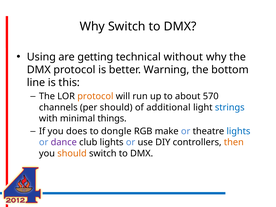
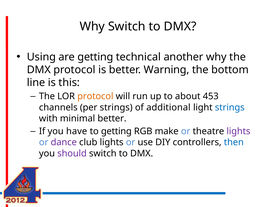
without: without -> another (183, 57)
570: 570 -> 453 (211, 96)
per should: should -> strings (116, 107)
minimal things: things -> better (112, 118)
does: does -> have (77, 131)
to dongle: dongle -> getting (116, 131)
lights colour: blue -> purple (238, 131)
then colour: orange -> blue (234, 142)
should colour: orange -> purple (72, 153)
